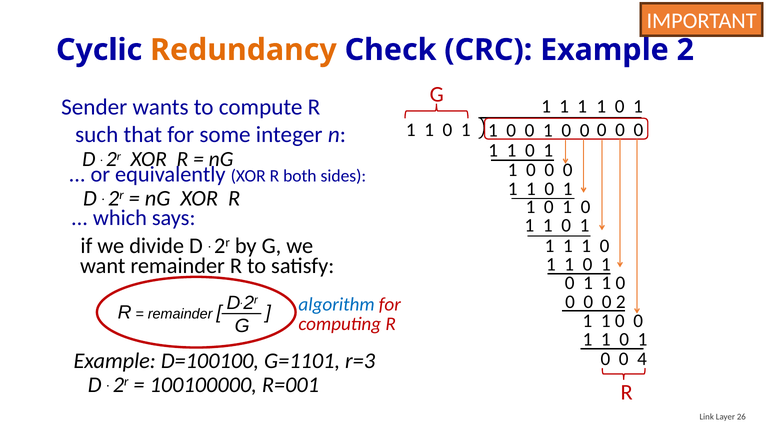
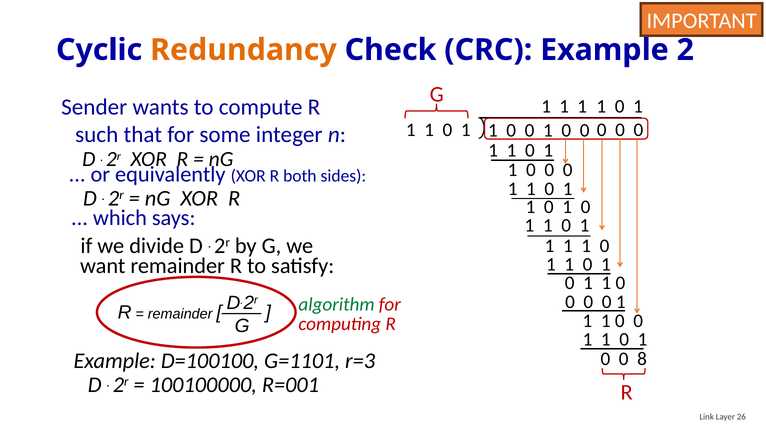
2: 2 -> 1 (621, 302)
algorithm colour: blue -> green (336, 304)
4: 4 -> 8 (642, 359)
